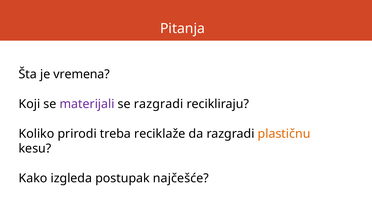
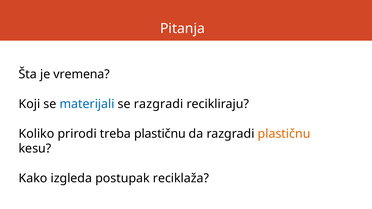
materijali colour: purple -> blue (87, 104)
treba reciklaže: reciklaže -> plastičnu (160, 134)
najčešće: najčešće -> reciklaža (181, 179)
